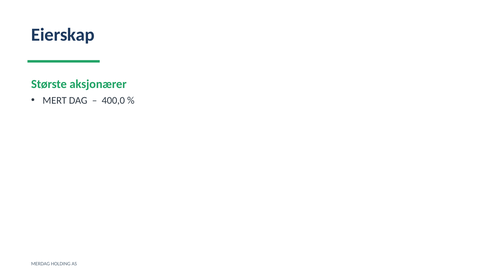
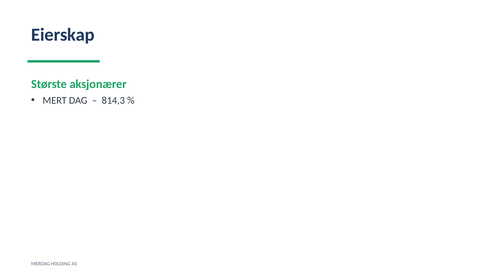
400,0: 400,0 -> 814,3 (113, 101)
